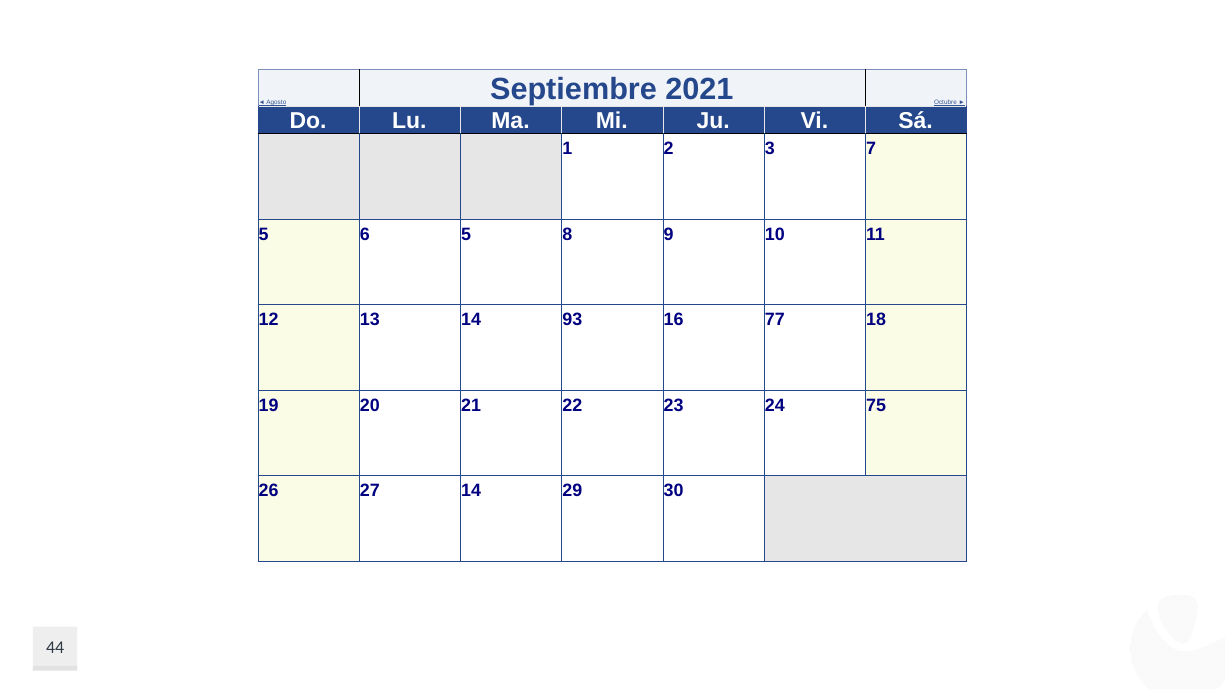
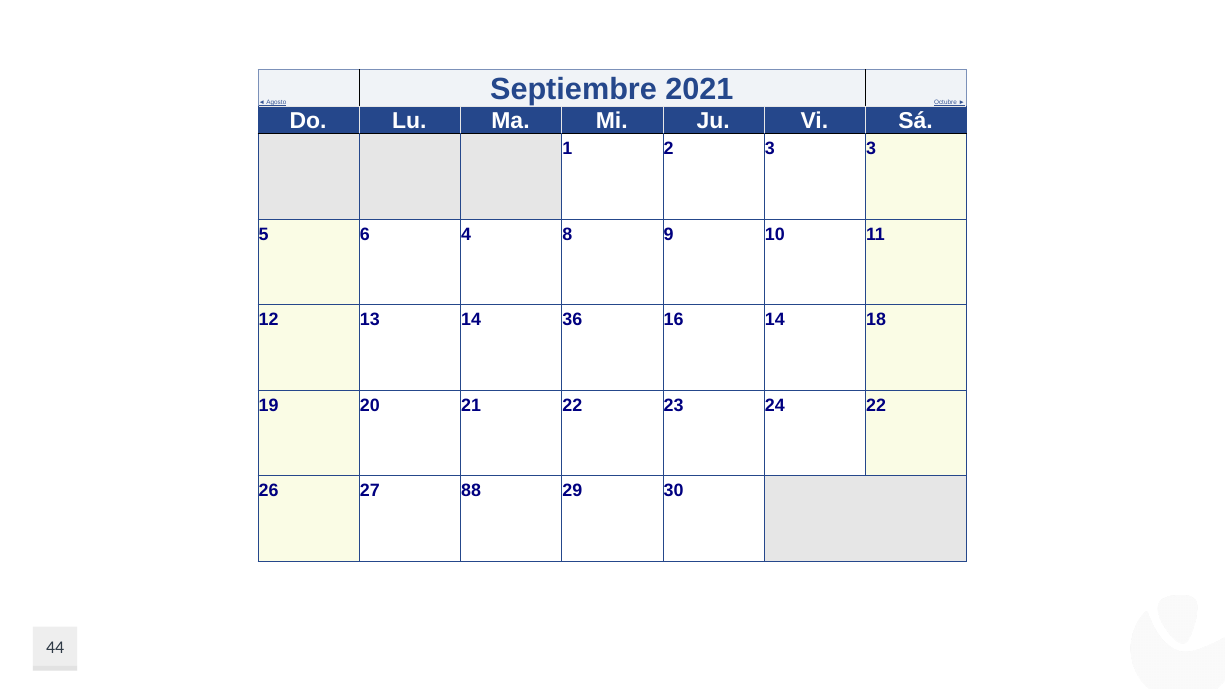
3 7: 7 -> 3 (871, 149)
6 5: 5 -> 4 (466, 234)
93: 93 -> 36 (572, 320)
16 77: 77 -> 14 (775, 320)
24 75: 75 -> 22 (876, 406)
27 14: 14 -> 88 (471, 491)
